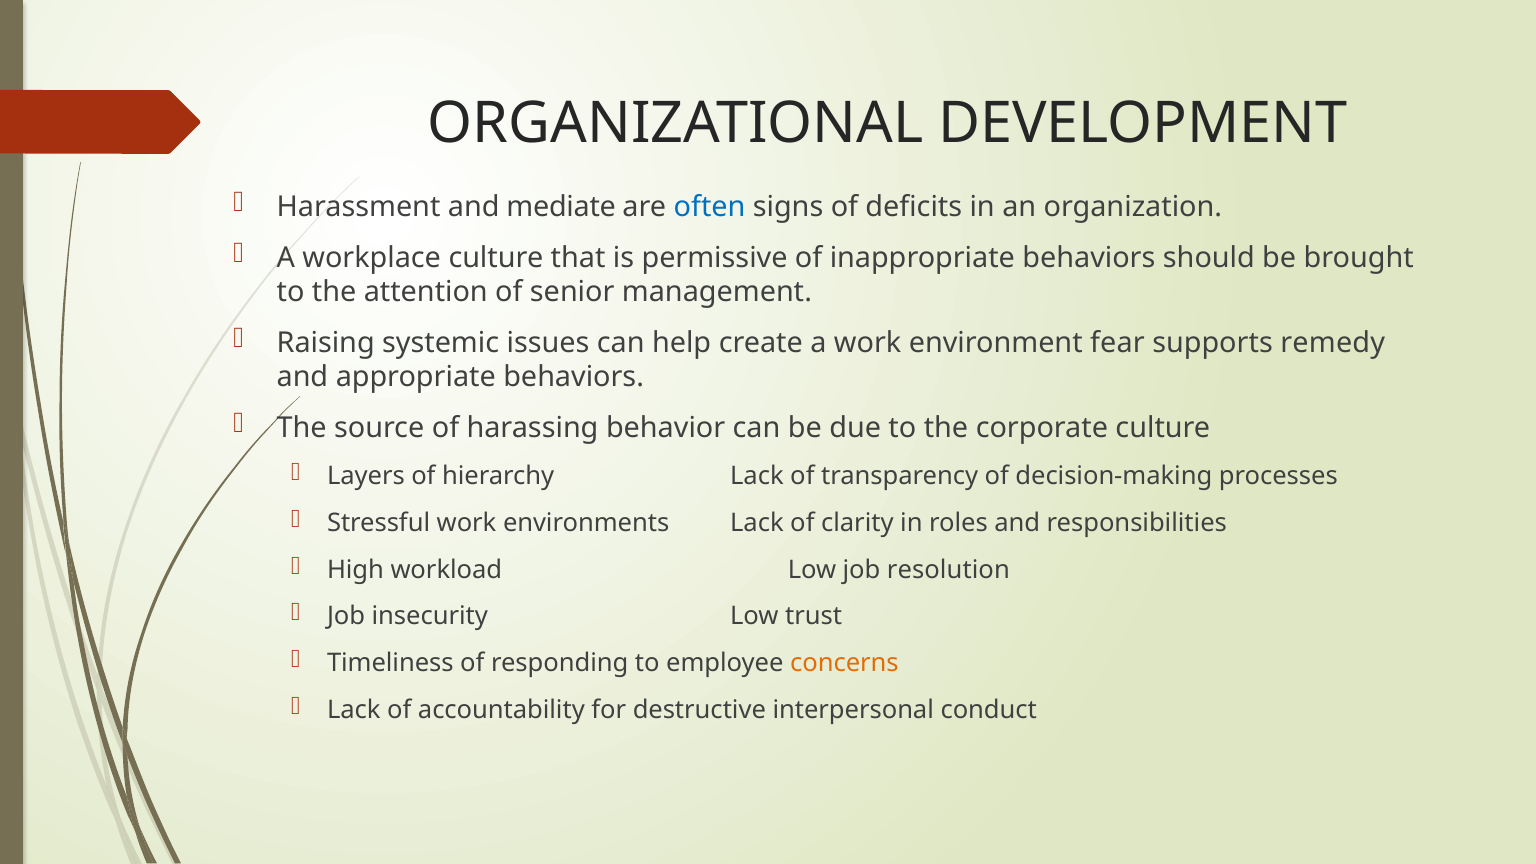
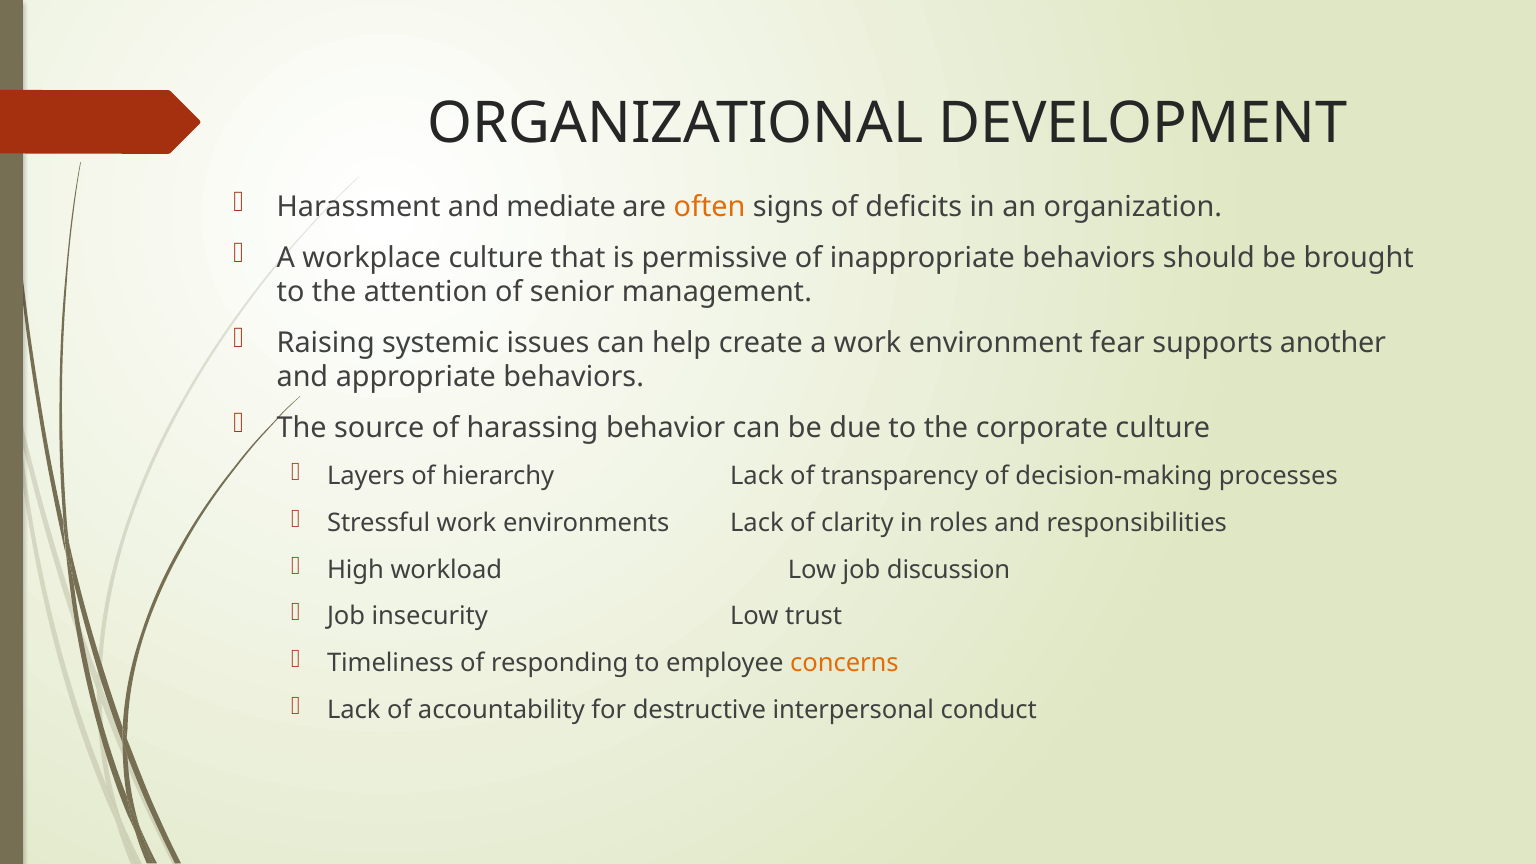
often colour: blue -> orange (710, 207)
remedy: remedy -> another (1333, 343)
resolution: resolution -> discussion (949, 570)
